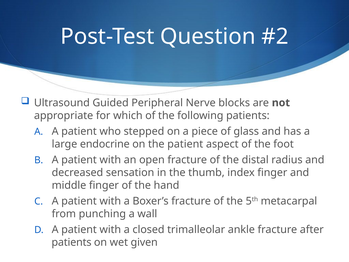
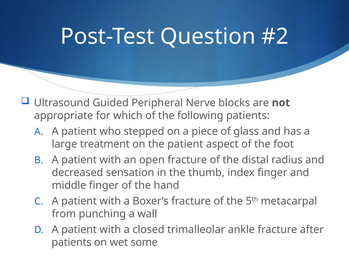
endocrine: endocrine -> treatment (105, 144)
given: given -> some (144, 242)
